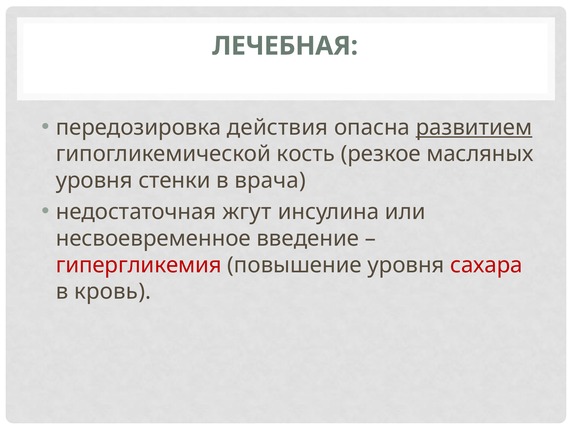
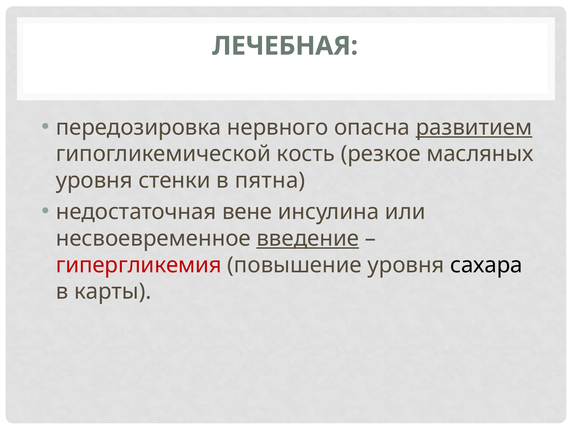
действия: действия -> нервного (278, 127)
врача: врача -> пятна (270, 181)
жгут: жгут -> вене (247, 212)
введение underline: none -> present (308, 238)
сахара colour: red -> black (486, 265)
кровь: кровь -> карты (113, 292)
